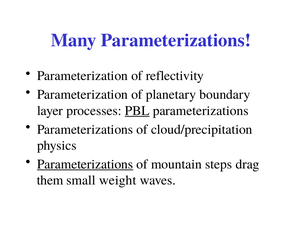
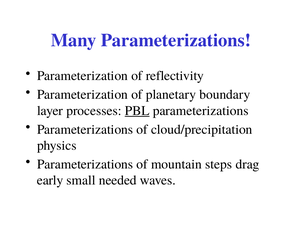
Parameterizations underline: present -> none (85, 165)
them: them -> early (50, 181)
weight: weight -> needed (118, 181)
